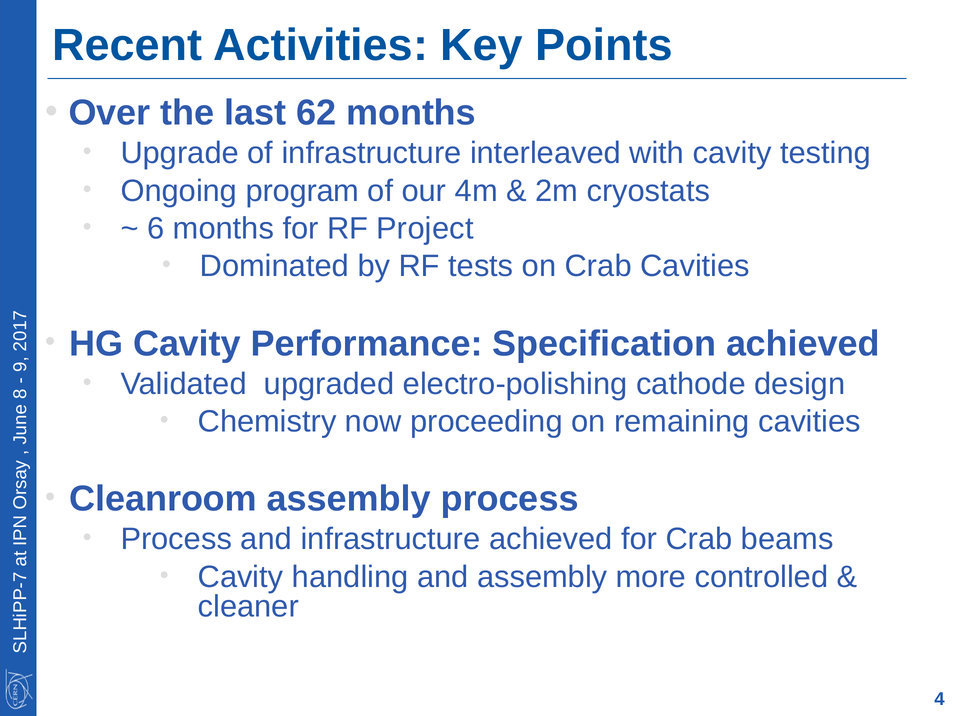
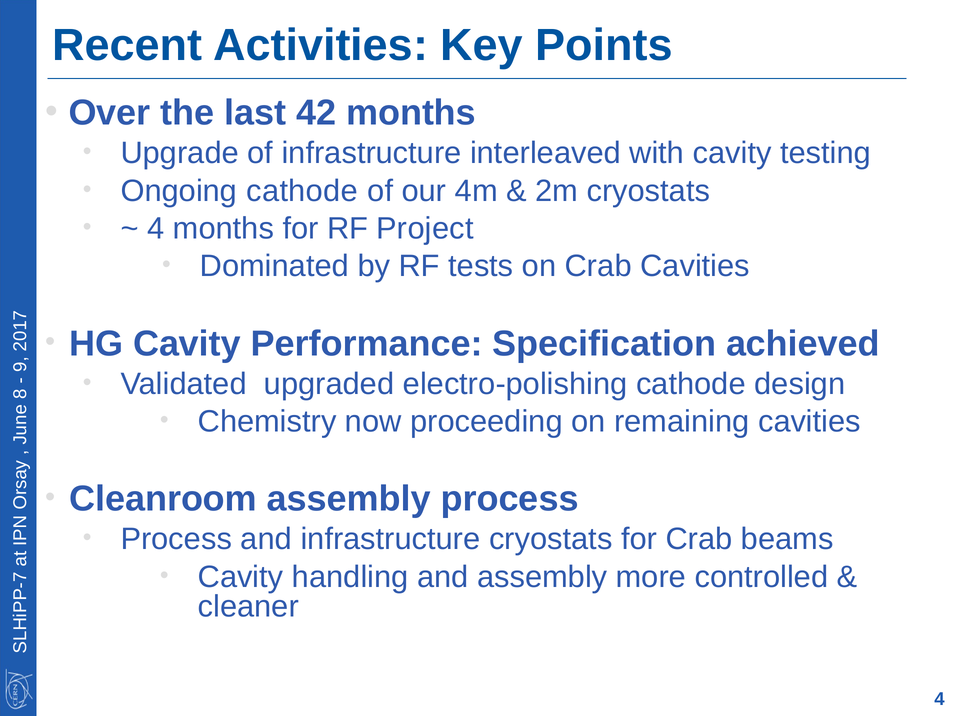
62: 62 -> 42 (316, 113)
Ongoing program: program -> cathode (302, 191)
6: 6 -> 4 (156, 228)
infrastructure achieved: achieved -> cryostats (551, 539)
